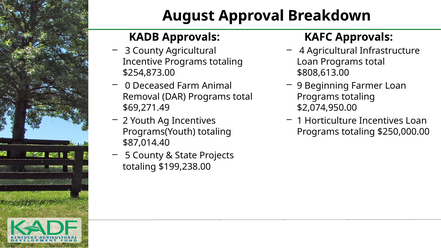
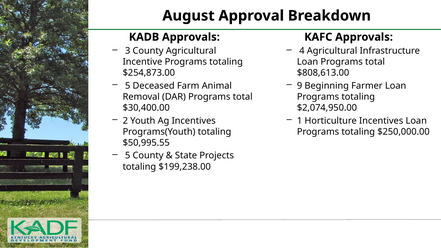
0: 0 -> 5 (128, 86)
$69,271.49: $69,271.49 -> $30,400.00 (146, 108)
$87,014.40: $87,014.40 -> $50,995.55 (146, 143)
